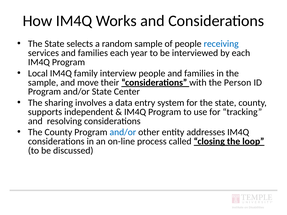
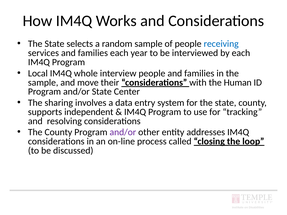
family: family -> whole (86, 73)
Person: Person -> Human (238, 83)
and/or colour: blue -> purple (123, 132)
